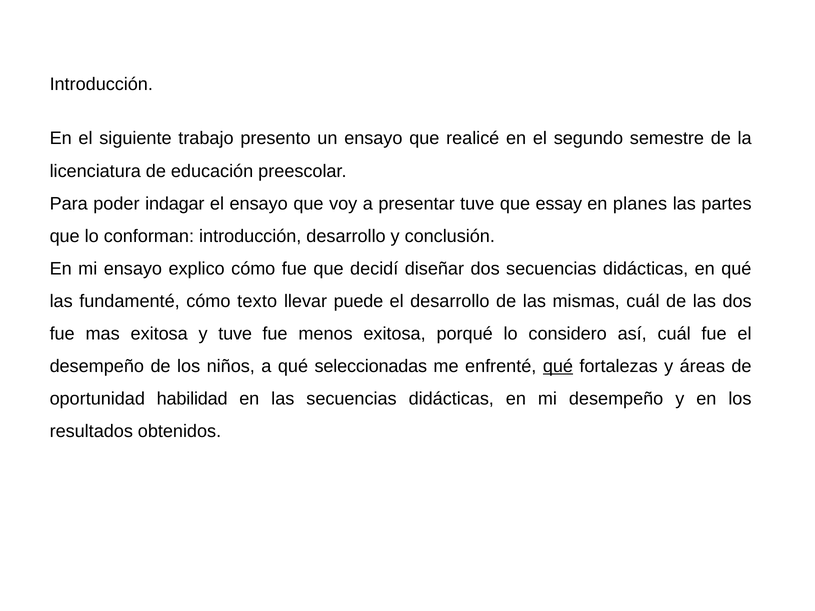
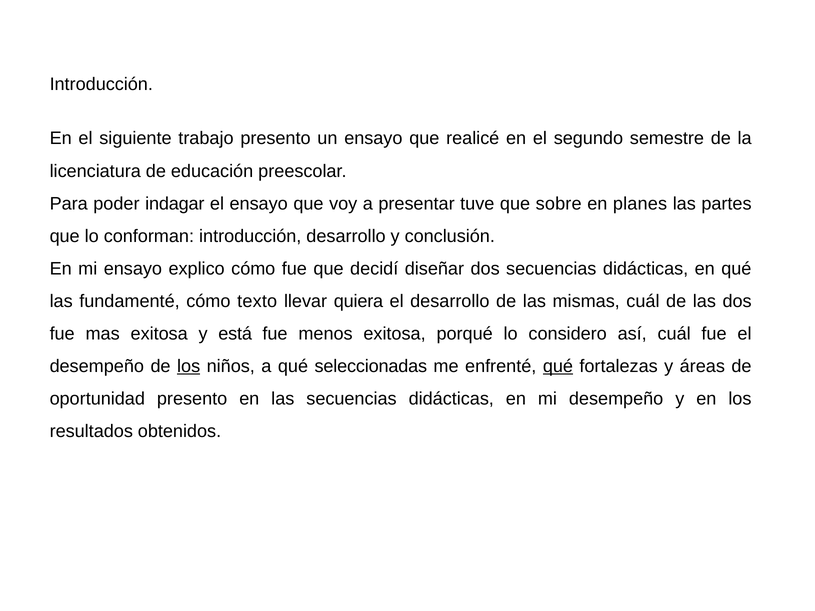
essay: essay -> sobre (559, 204)
puede: puede -> quiera (358, 301)
y tuve: tuve -> está (235, 334)
los underline: none -> present (189, 367)
oportunidad habilidad: habilidad -> presento (192, 399)
